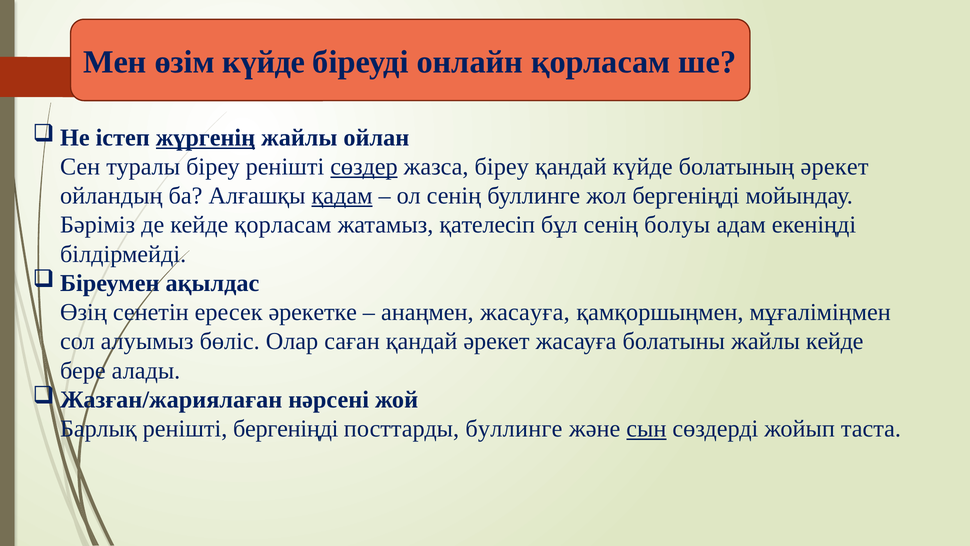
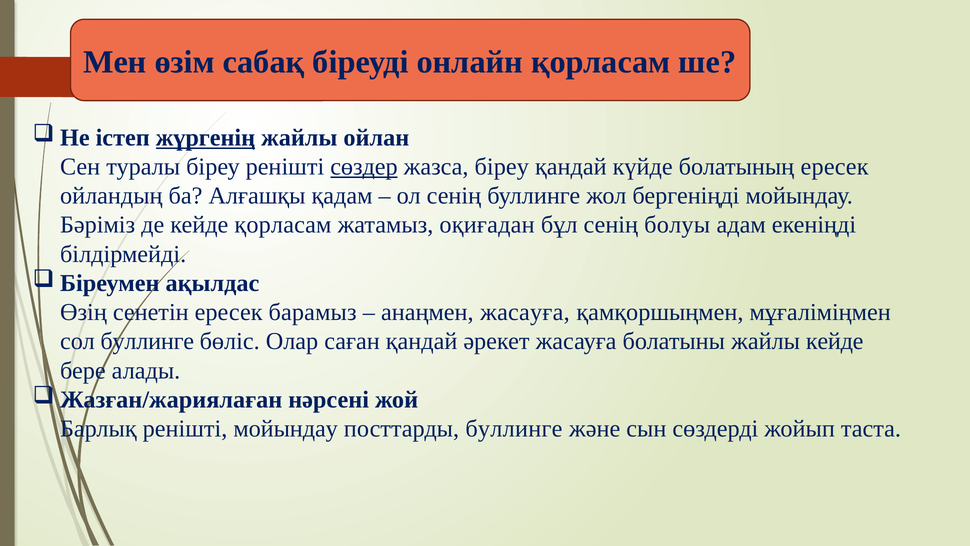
өзім күйде: күйде -> сабақ (264, 62)
болатының әрекет: әрекет -> ересек (835, 167)
қадам underline: present -> none (342, 196)
қателесіп: қателесіп -> оқиғадан (487, 225)
әрекетке: әрекетке -> барамыз (313, 312)
сол алуымыз: алуымыз -> буллинге (147, 341)
ренішті бергеніңді: бергеніңді -> мойындау (286, 429)
сын underline: present -> none (646, 429)
